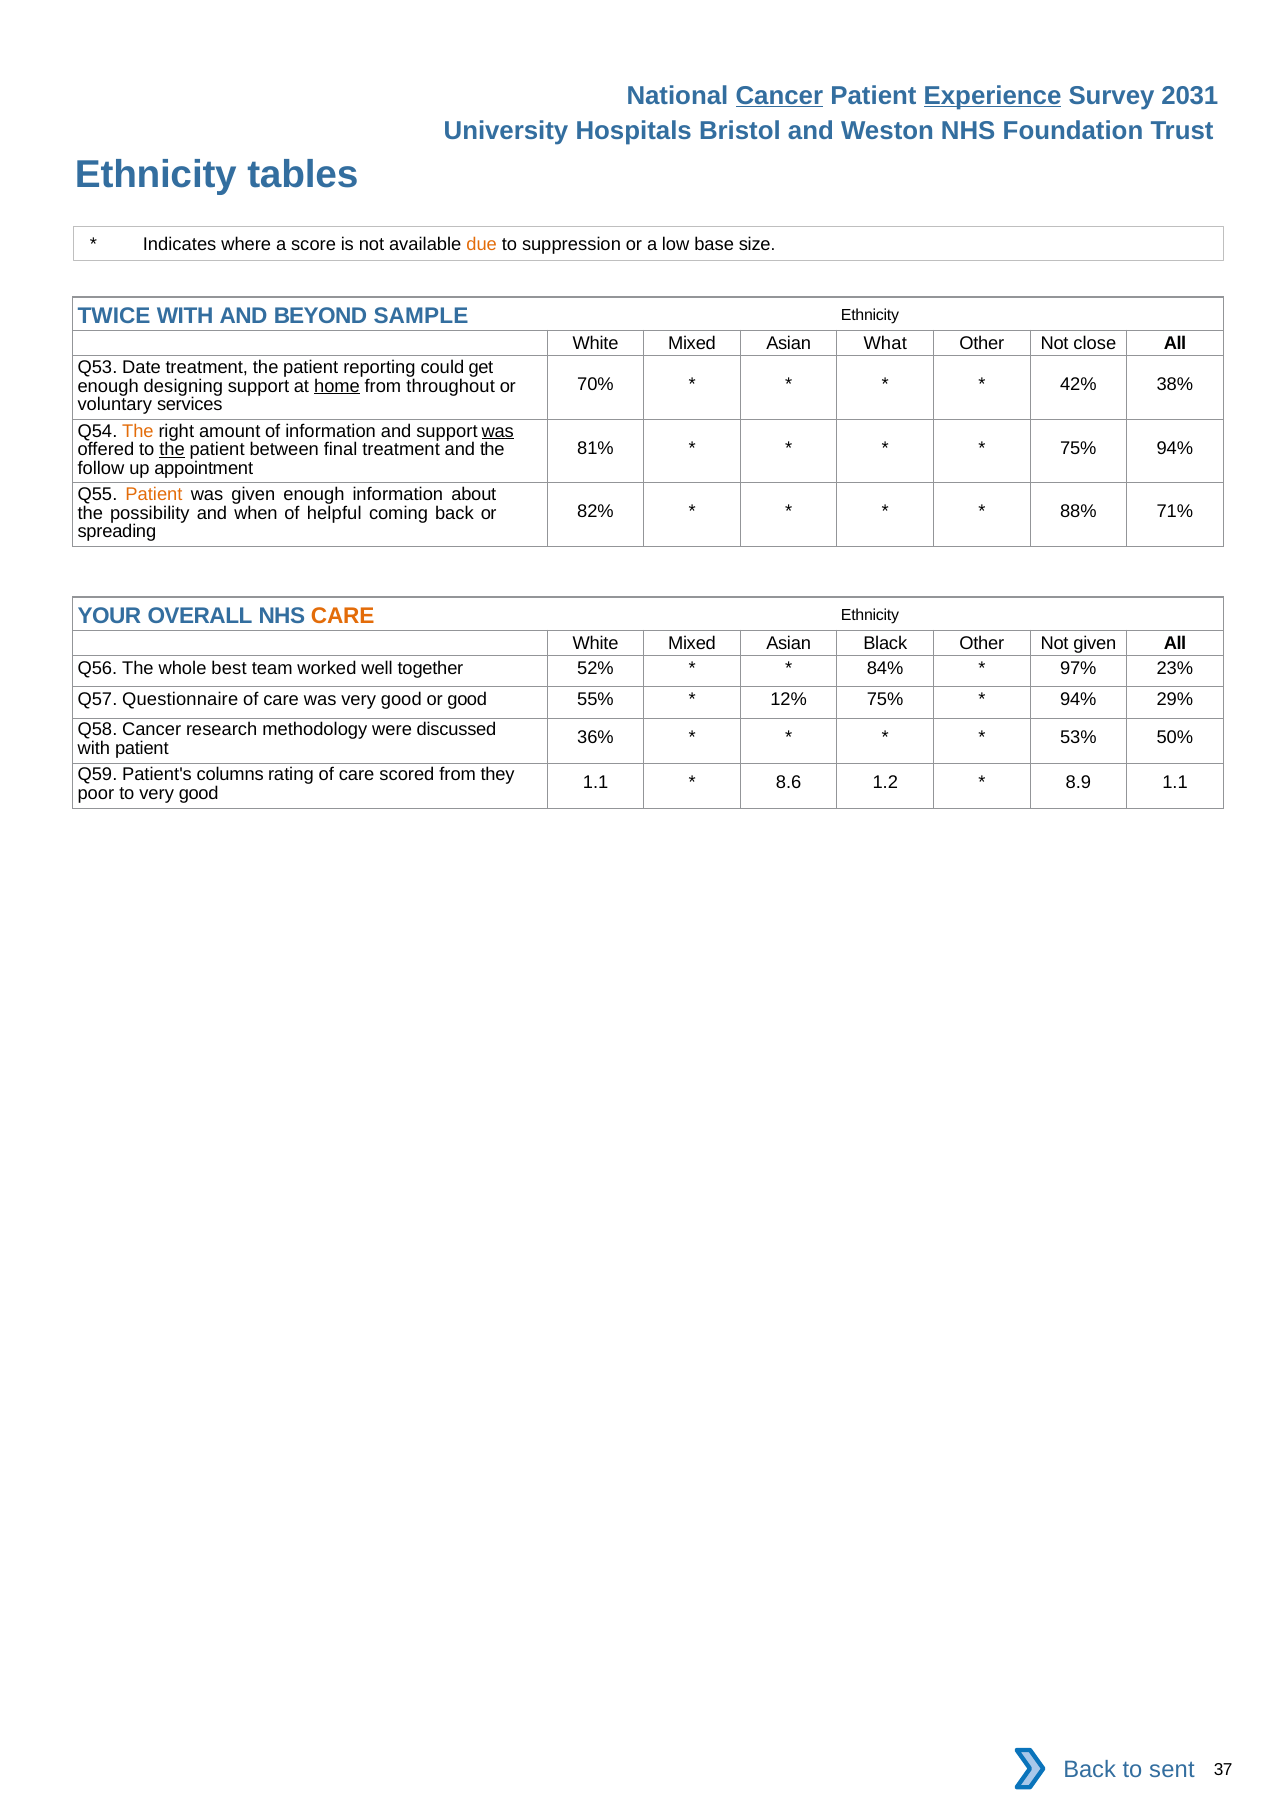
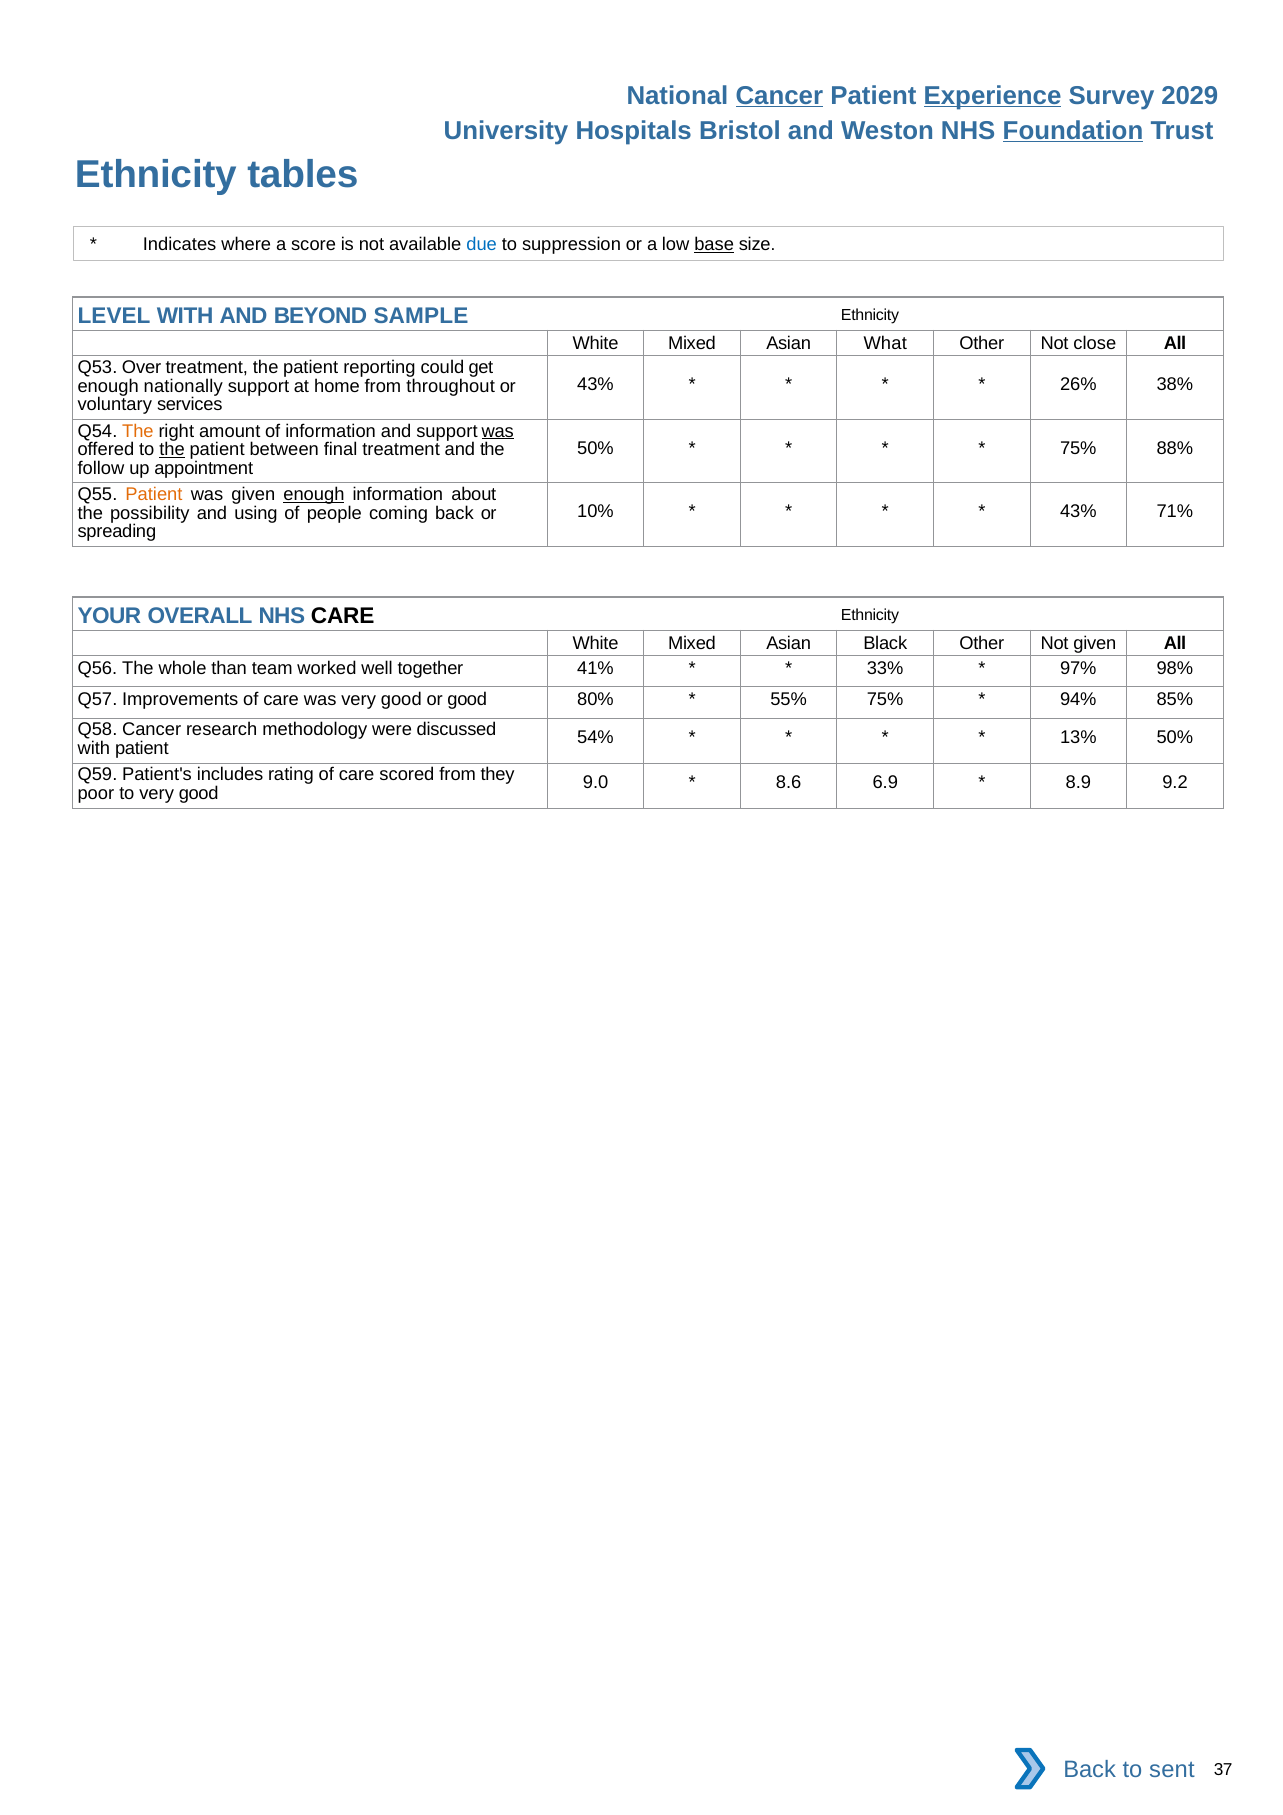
2031: 2031 -> 2029 (1190, 96)
Foundation underline: none -> present (1073, 131)
due colour: orange -> blue (482, 245)
base underline: none -> present (714, 245)
TWICE: TWICE -> LEVEL (114, 316)
Date: Date -> Over (142, 368)
70%: 70% -> 43% (595, 385)
42%: 42% -> 26% (1078, 385)
designing: designing -> nationally (183, 386)
home underline: present -> none (337, 386)
81%: 81% -> 50% (595, 448)
75% 94%: 94% -> 88% (1175, 448)
enough underline: none -> present (314, 495)
82%: 82% -> 10% (595, 512)
88%: 88% -> 43% (1078, 512)
when: when -> using (256, 513)
helpful: helpful -> people (334, 513)
CARE colour: orange -> black (343, 616)
best: best -> than (229, 669)
52%: 52% -> 41% (595, 669)
84%: 84% -> 33% (885, 669)
23%: 23% -> 98% (1175, 669)
Questionnaire: Questionnaire -> Improvements (180, 700)
55%: 55% -> 80% (595, 700)
12%: 12% -> 55% (789, 700)
29%: 29% -> 85% (1175, 700)
36%: 36% -> 54% (595, 738)
53%: 53% -> 13% (1078, 738)
columns: columns -> includes (230, 775)
1.1: 1.1 -> 9.0 (596, 783)
1.2: 1.2 -> 6.9 (885, 783)
8.9 1.1: 1.1 -> 9.2 (1175, 783)
